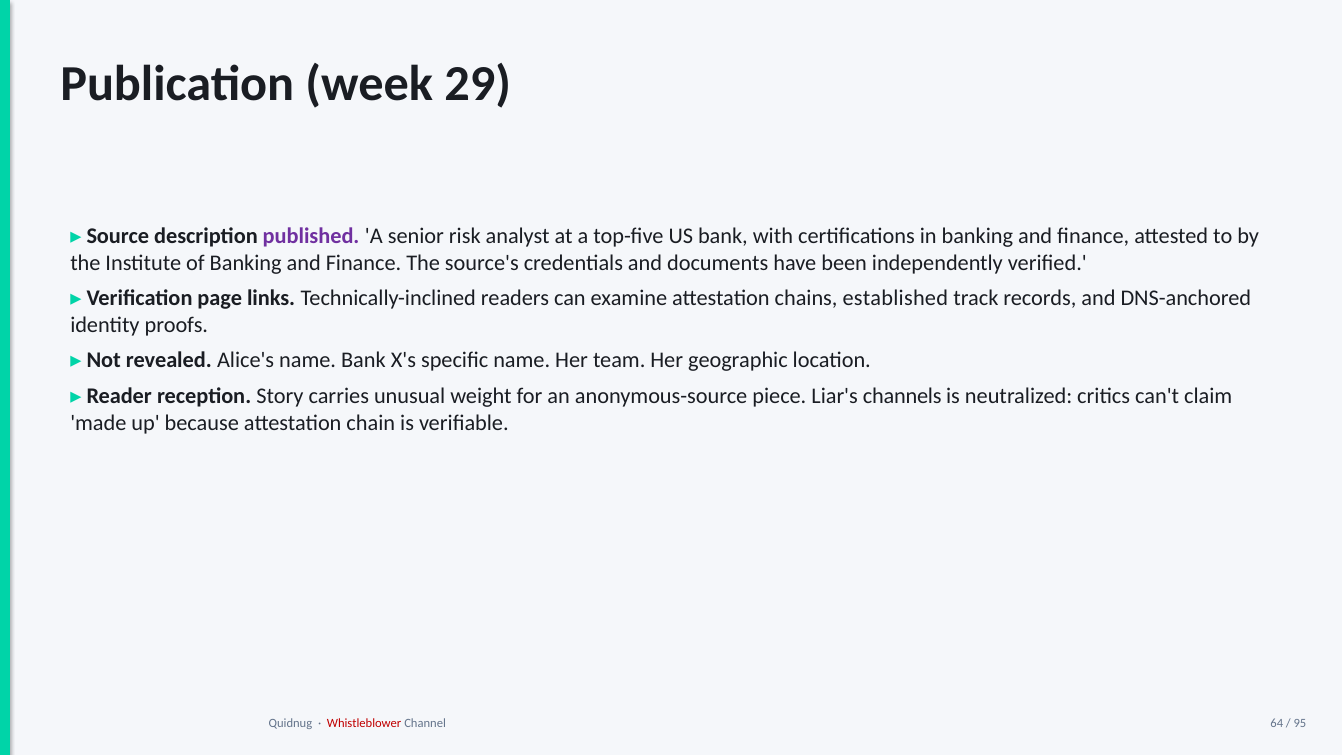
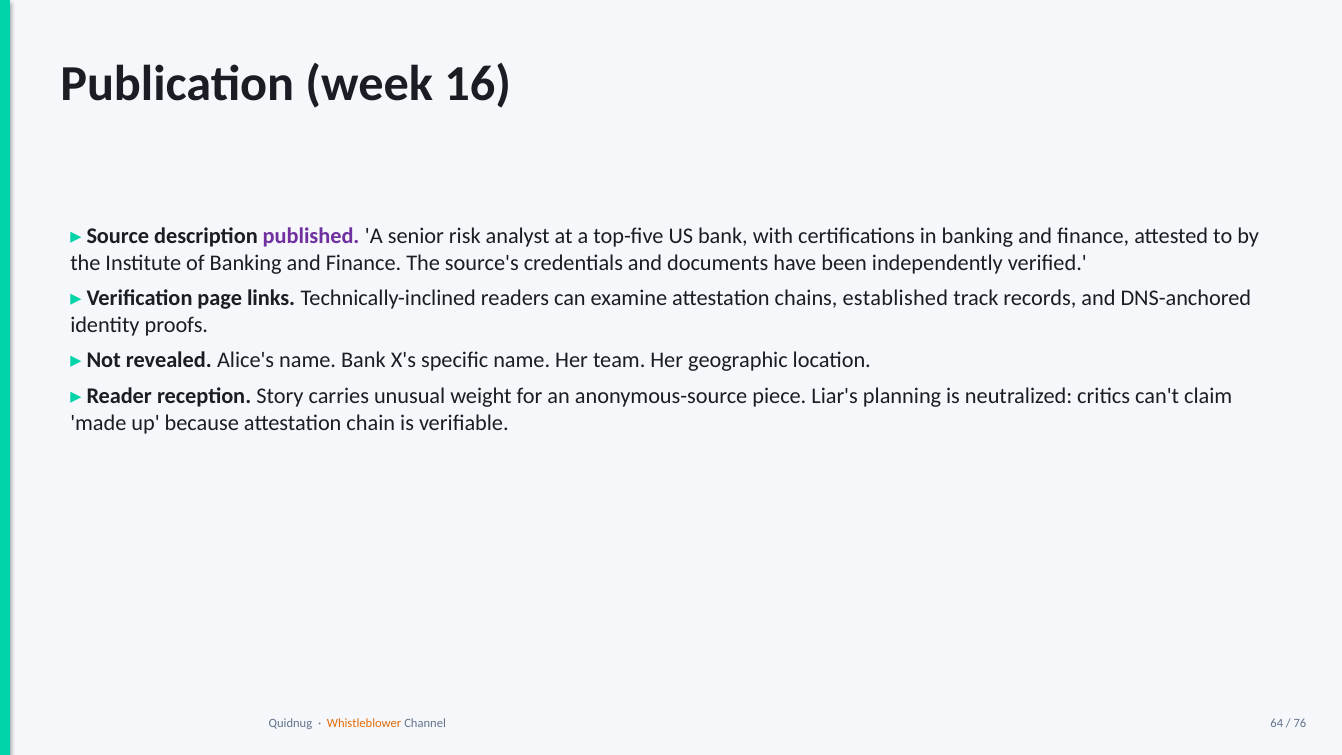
29: 29 -> 16 (478, 84)
channels: channels -> planning (902, 396)
Whistleblower colour: red -> orange (364, 723)
95: 95 -> 76 (1300, 723)
